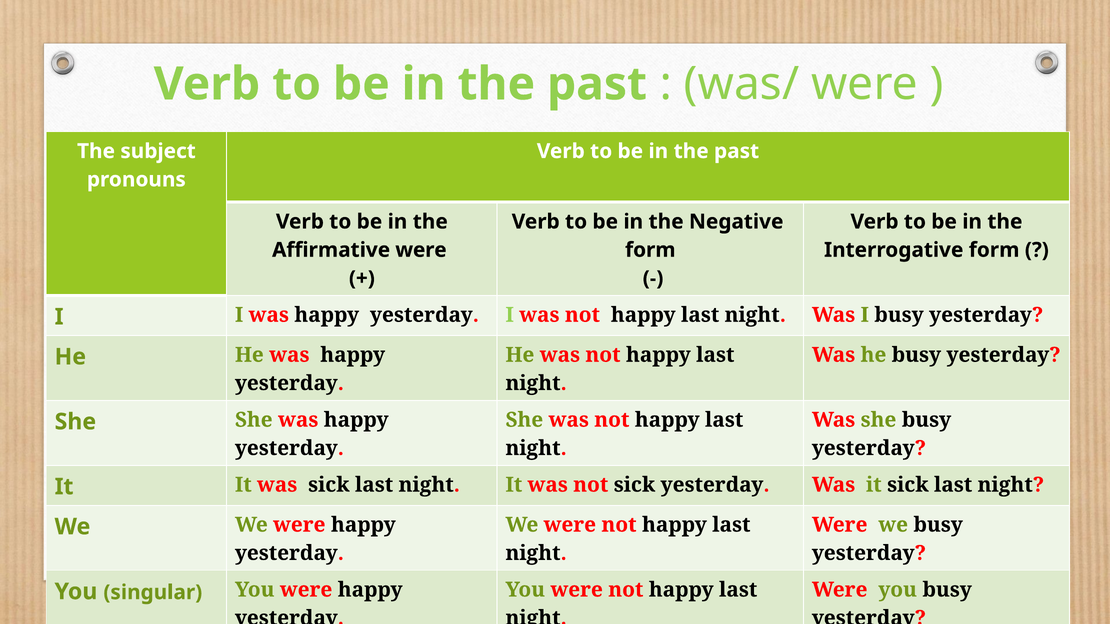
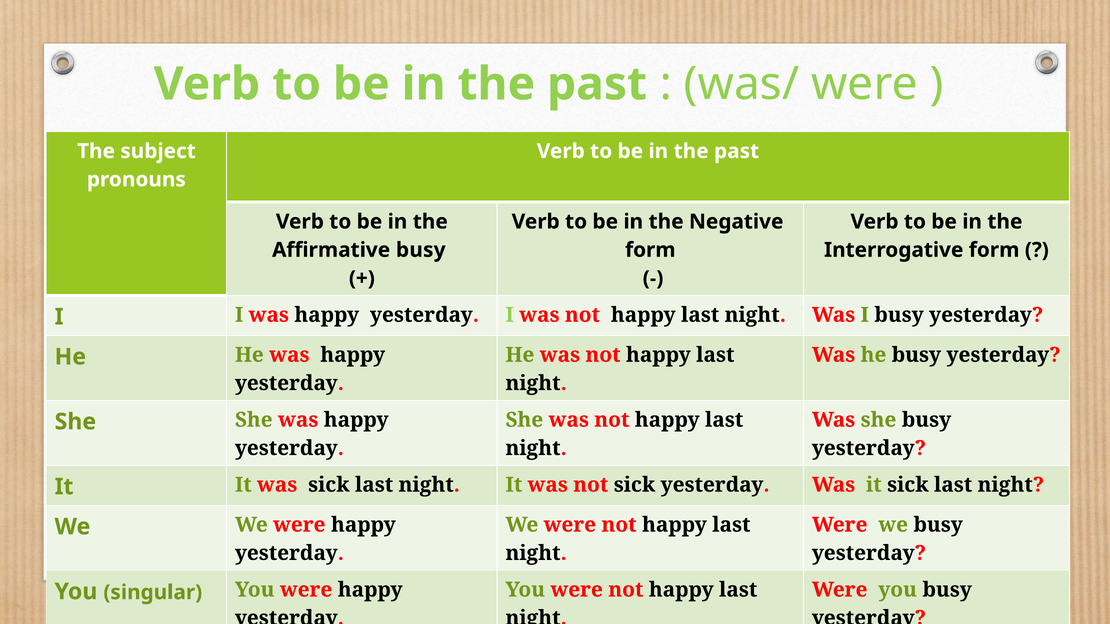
Affirmative were: were -> busy (421, 250)
